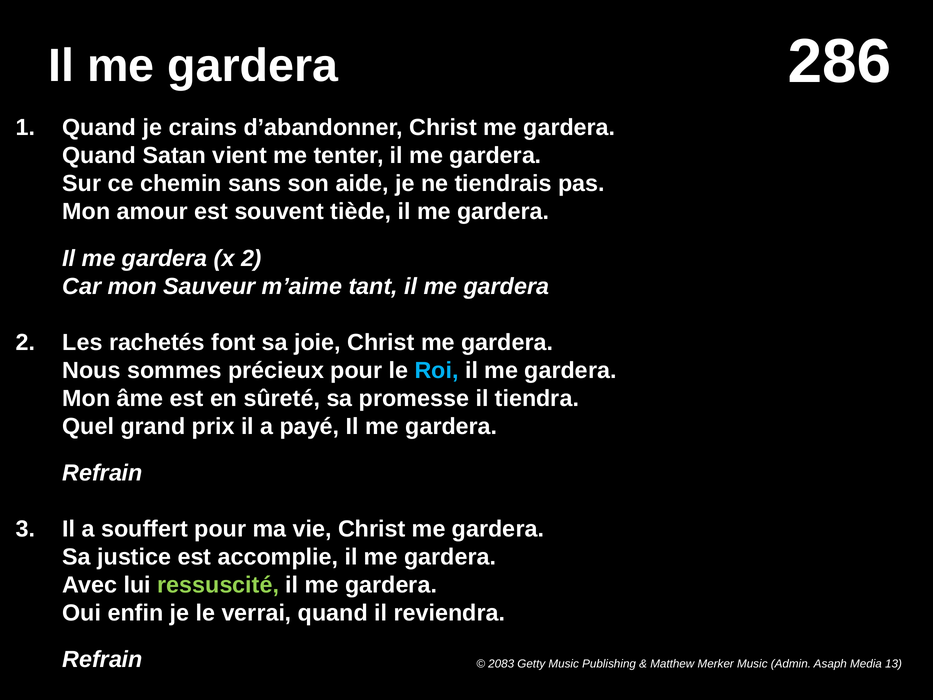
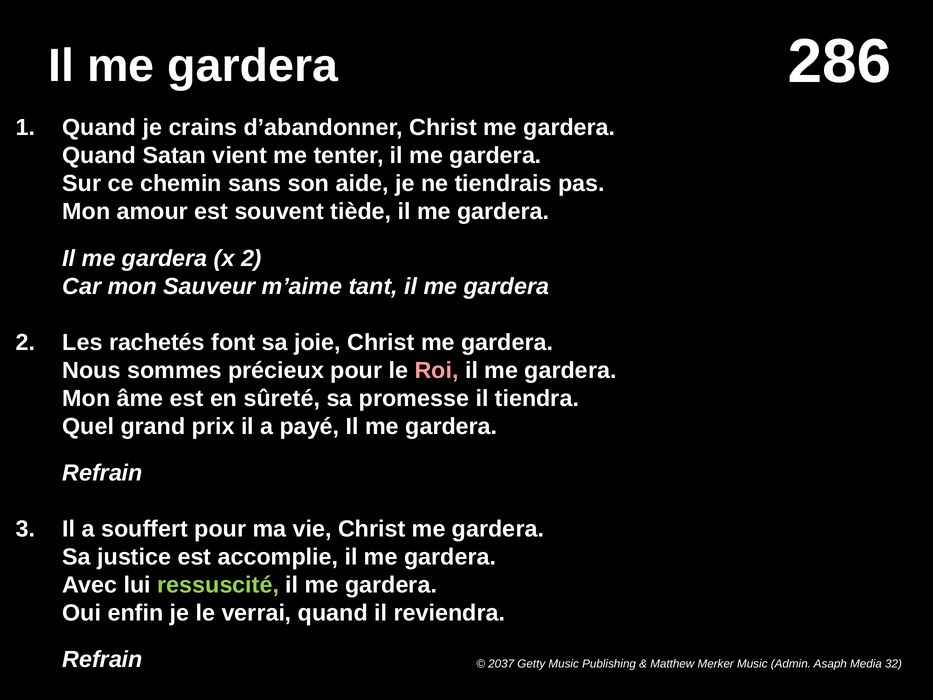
Roi colour: light blue -> pink (437, 370)
2083: 2083 -> 2037 (501, 663)
13: 13 -> 32 (894, 663)
